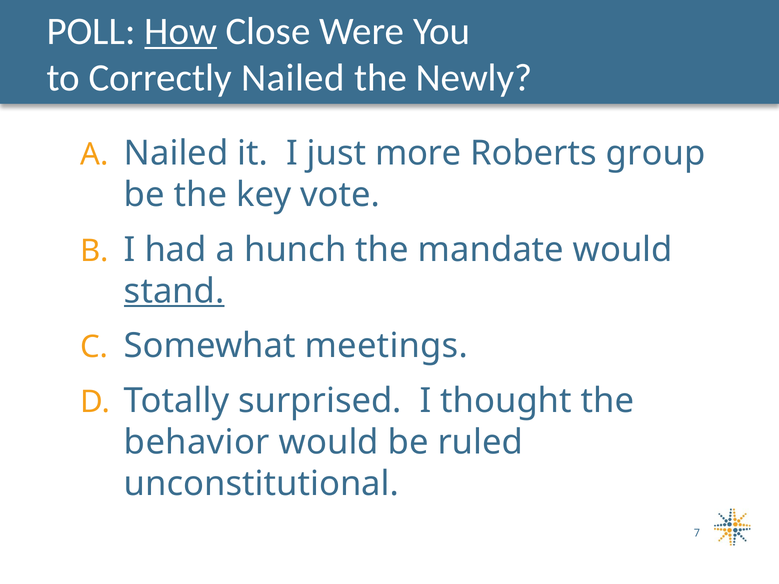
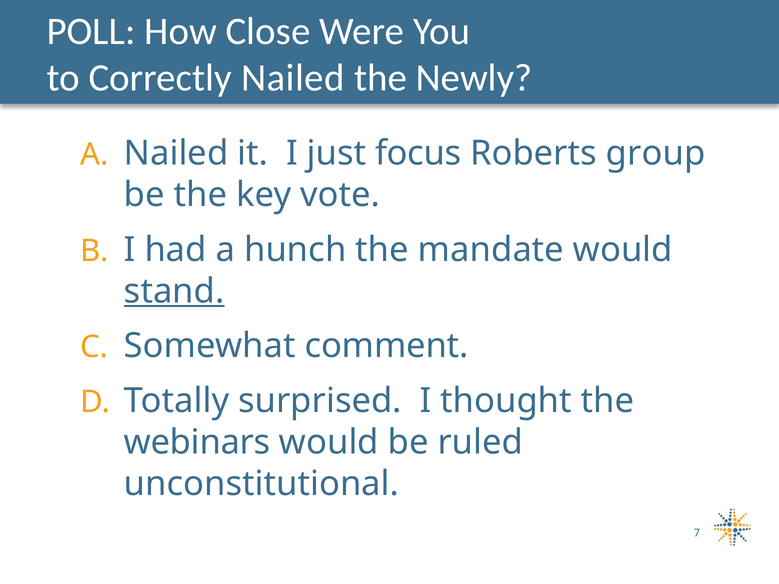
How underline: present -> none (181, 31)
more: more -> focus (418, 153)
meetings: meetings -> comment (387, 346)
behavior: behavior -> webinars (197, 443)
